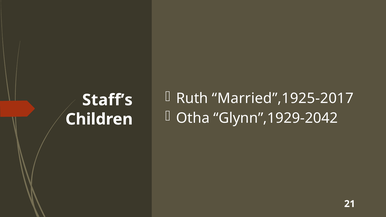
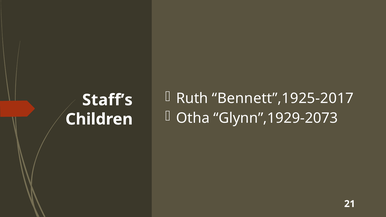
Married”,1925-2017: Married”,1925-2017 -> Bennett”,1925-2017 (283, 98)
Glynn”,1929-2042: Glynn”,1929-2042 -> Glynn”,1929-2073 (276, 118)
